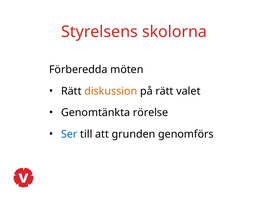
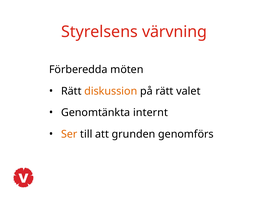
skolorna: skolorna -> värvning (174, 32)
rörelse: rörelse -> internt (150, 113)
Ser colour: blue -> orange (69, 134)
